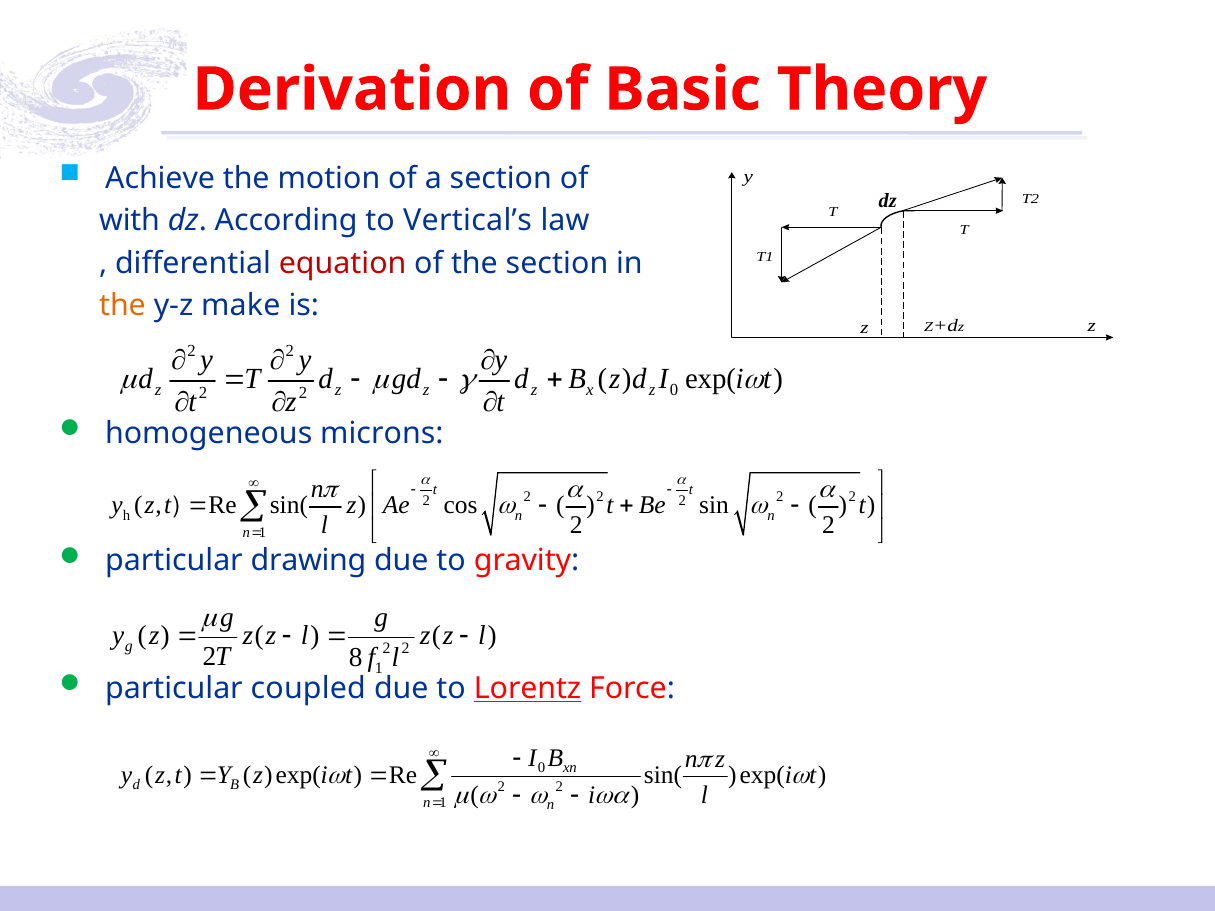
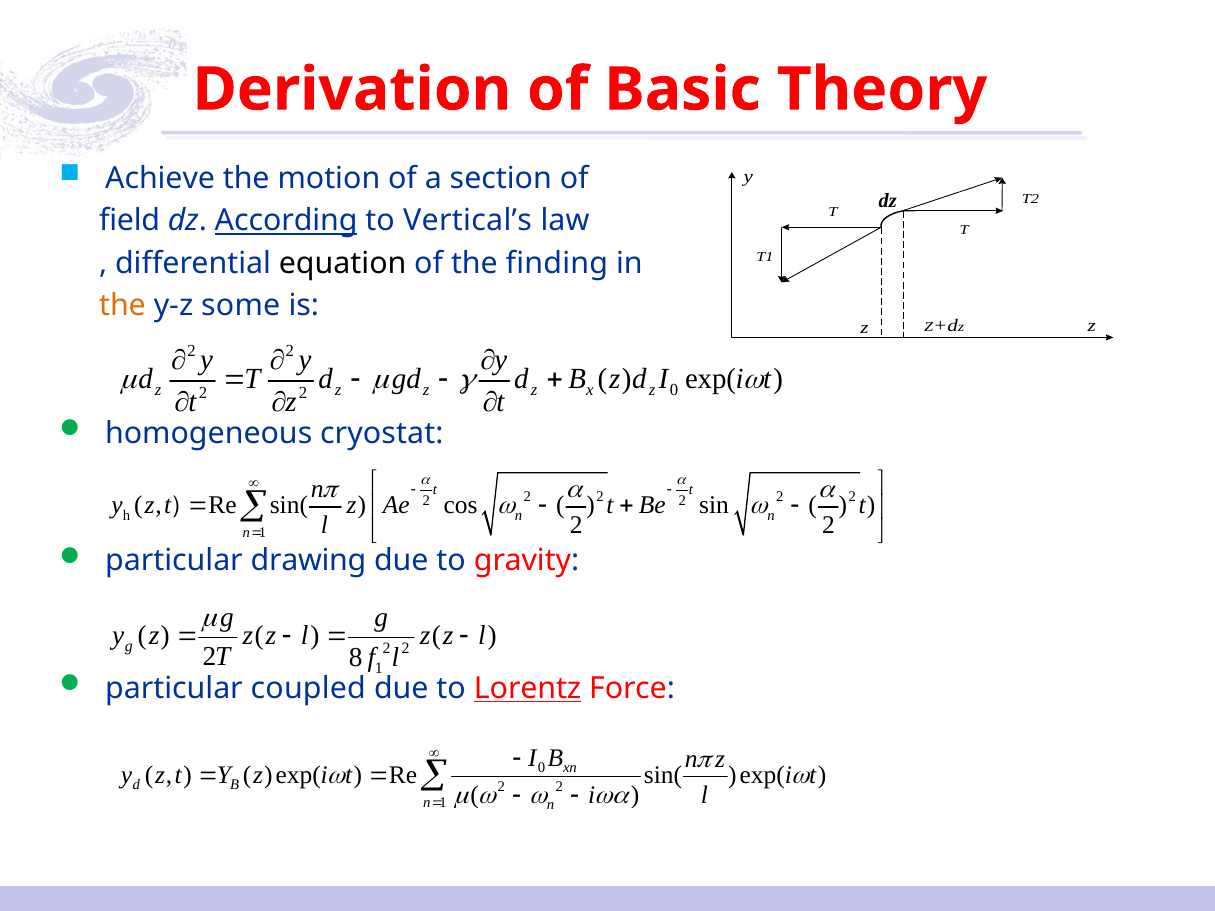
with: with -> field (130, 221)
According underline: none -> present (286, 221)
equation colour: red -> black (343, 263)
the section: section -> finding (557, 263)
make: make -> some (241, 306)
microns: microns -> cryostat (382, 433)
